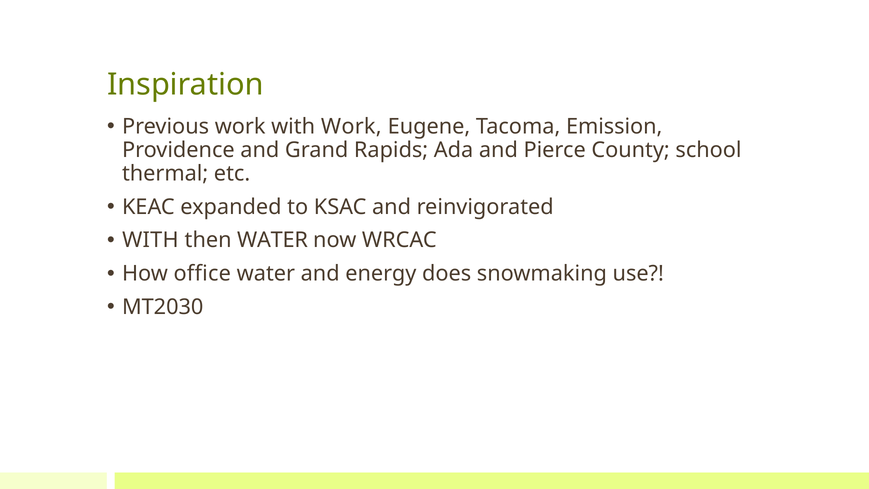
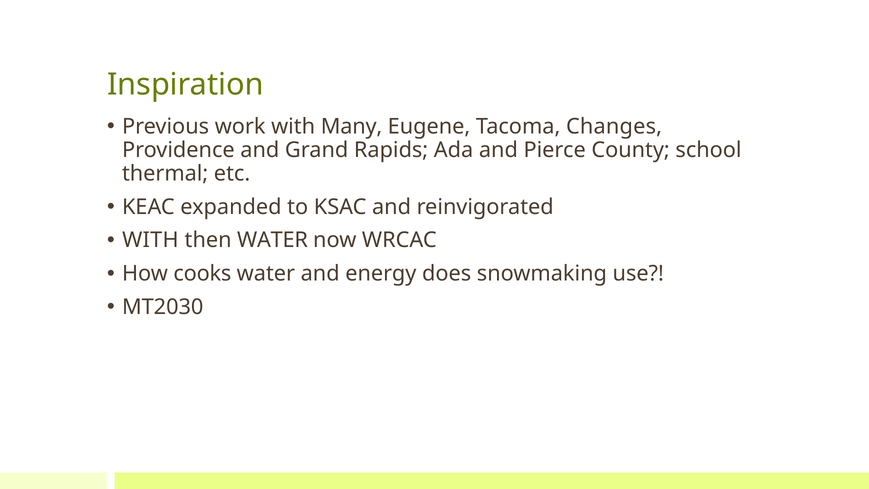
with Work: Work -> Many (352, 126)
Emission: Emission -> Changes (614, 126)
office: office -> cooks (202, 274)
